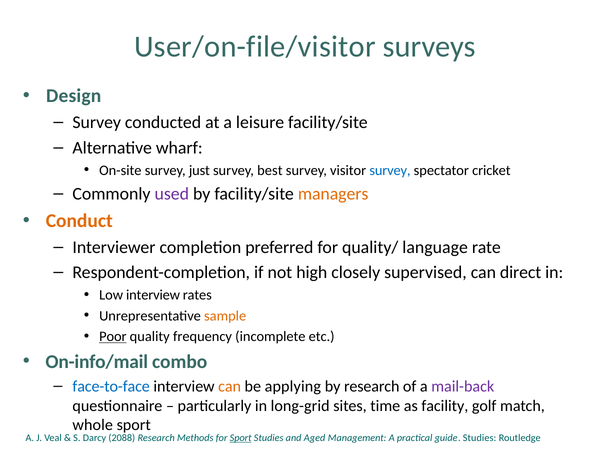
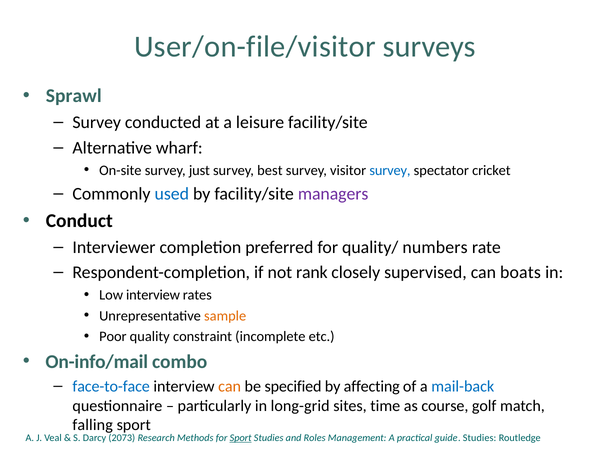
Design: Design -> Sprawl (74, 96)
used colour: purple -> blue (172, 194)
managers colour: orange -> purple (333, 194)
Conduct colour: orange -> black (79, 221)
language: language -> numbers (435, 247)
high: high -> rank (312, 272)
direct: direct -> boats (520, 272)
Poor underline: present -> none (113, 336)
frequency: frequency -> constraint (203, 336)
applying: applying -> specified (293, 386)
by research: research -> affecting (372, 386)
mail-back colour: purple -> blue (463, 386)
facility: facility -> course (445, 405)
whole: whole -> falling (93, 425)
2088: 2088 -> 2073 (122, 437)
Aged: Aged -> Roles (315, 437)
